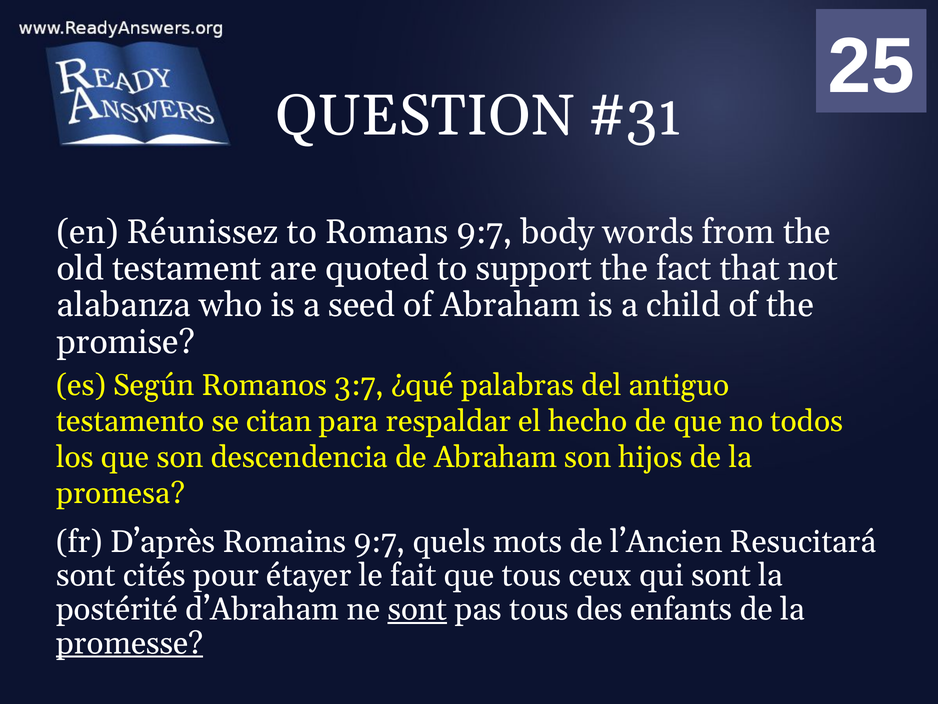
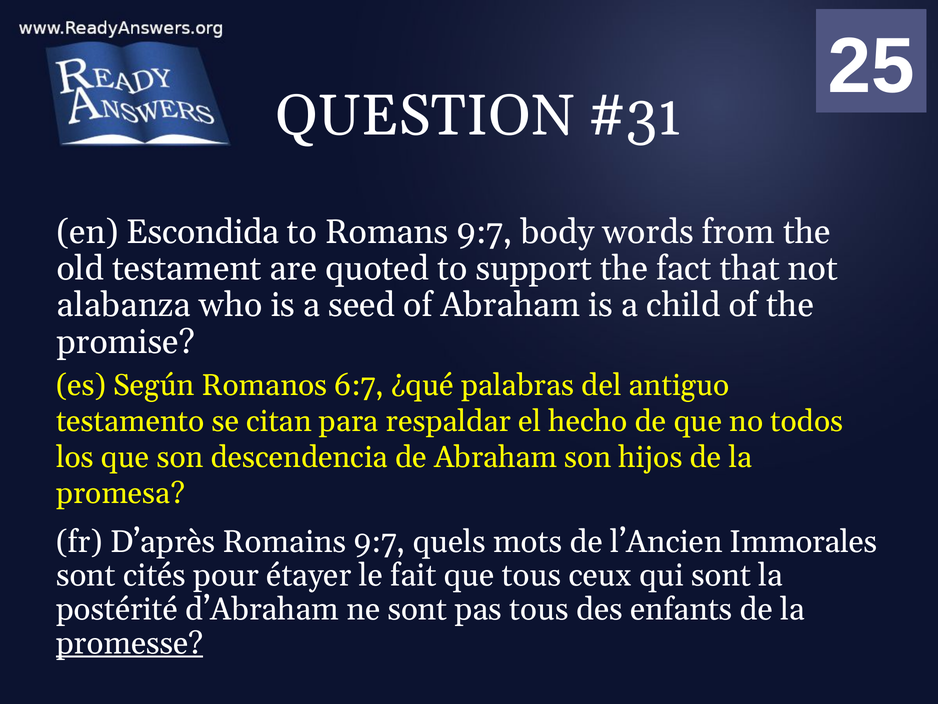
Réunissez: Réunissez -> Escondida (203, 232)
3:7: 3:7 -> 6:7 (359, 385)
Resucitará: Resucitará -> Immorales (803, 541)
sont underline: present -> none (417, 609)
